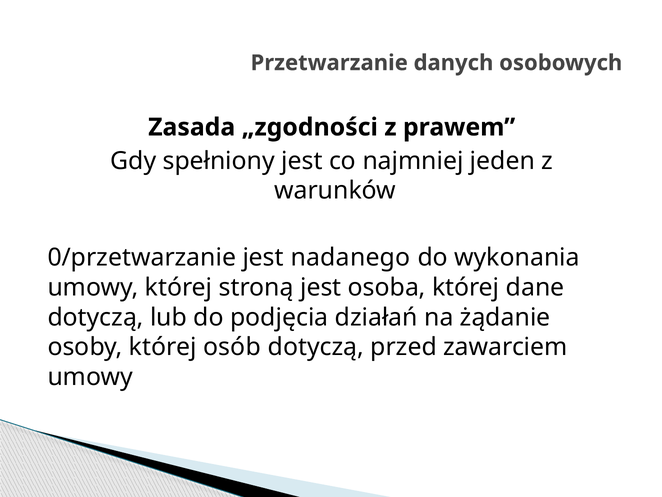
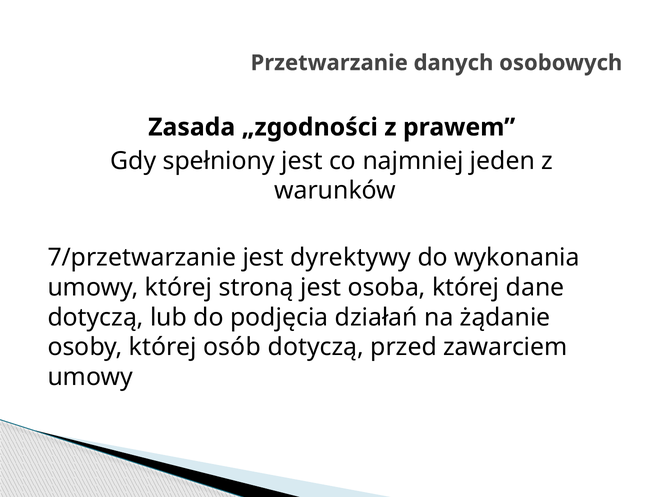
0/przetwarzanie: 0/przetwarzanie -> 7/przetwarzanie (142, 257)
nadanego: nadanego -> dyrektywy (351, 257)
